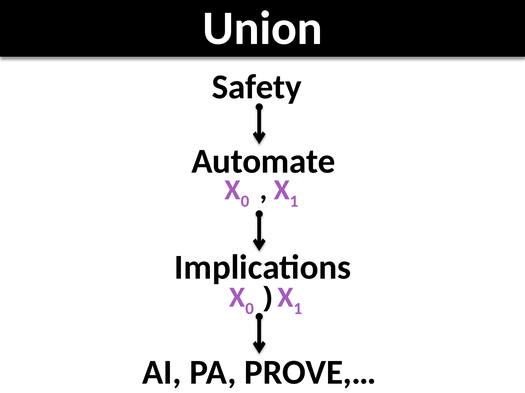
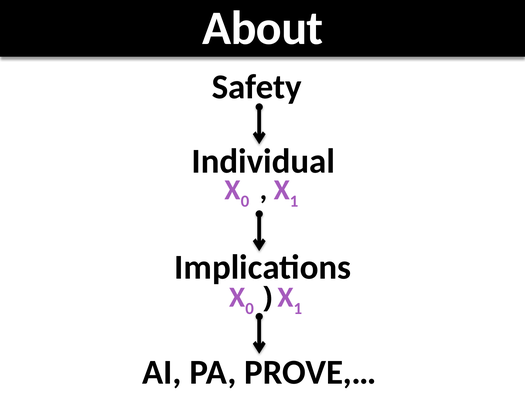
Union: Union -> About (263, 28)
Automate: Automate -> Individual (263, 162)
